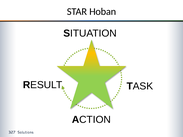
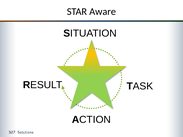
Hoban: Hoban -> Aware (103, 12)
